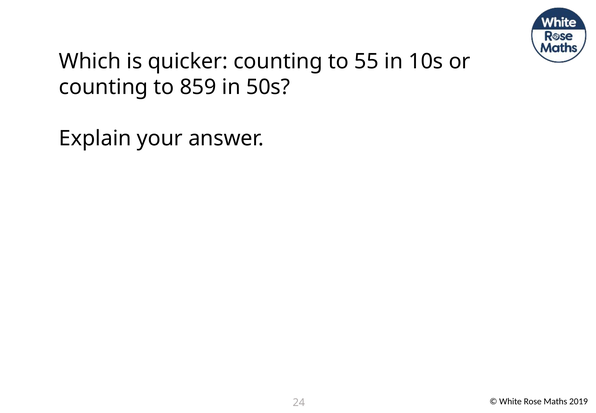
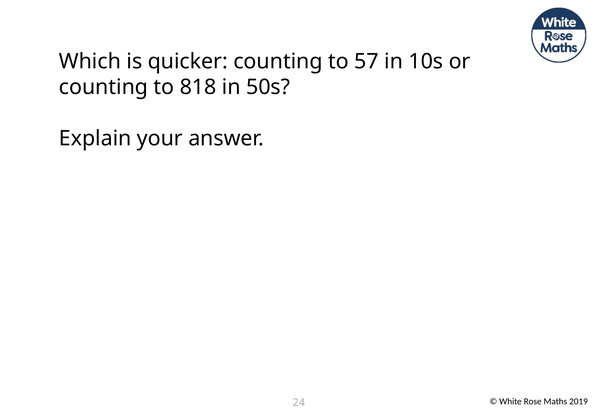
55: 55 -> 57 (367, 61)
859: 859 -> 818 (198, 87)
